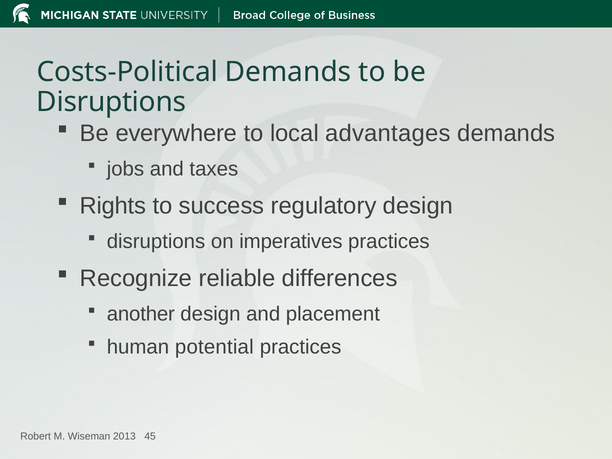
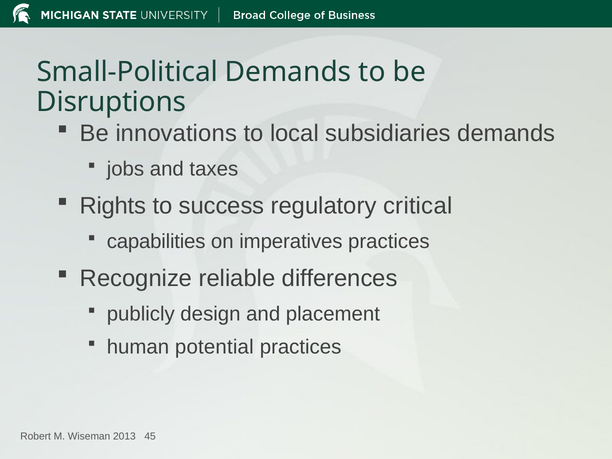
Costs-Political: Costs-Political -> Small-Political (127, 72)
everywhere: everywhere -> innovations (176, 134)
advantages: advantages -> subsidiaries (388, 134)
regulatory design: design -> critical (418, 206)
disruptions: disruptions -> capabilities (156, 241)
another: another -> publicly (141, 314)
